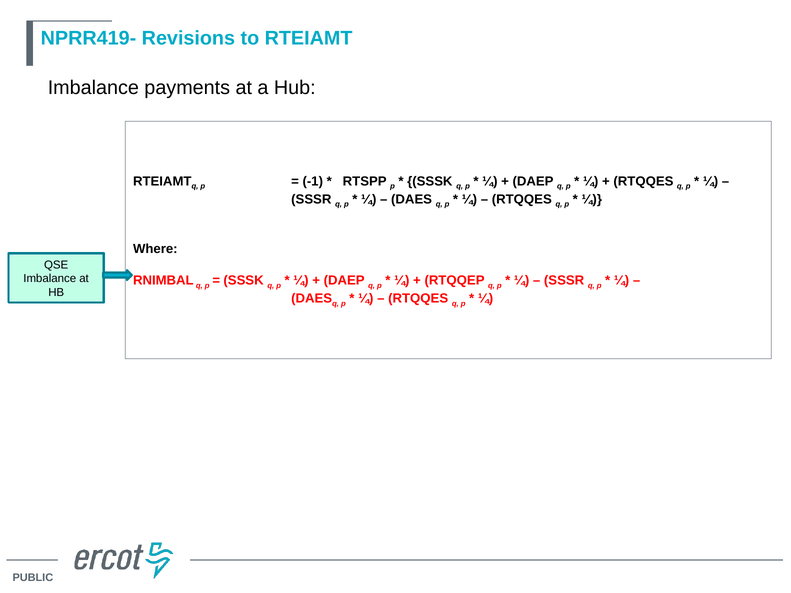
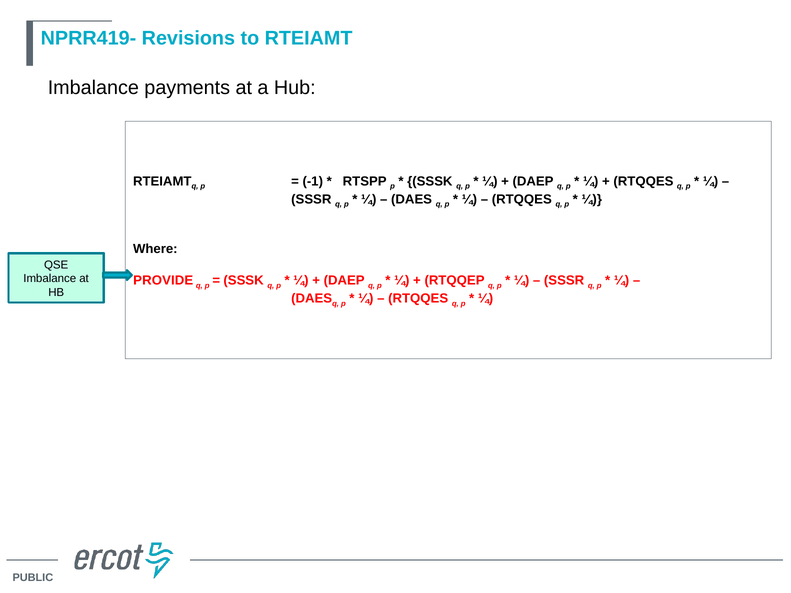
RNIMBAL: RNIMBAL -> PROVIDE (163, 281)
